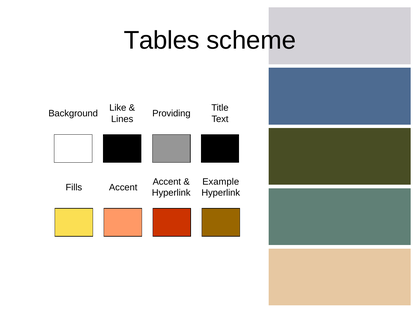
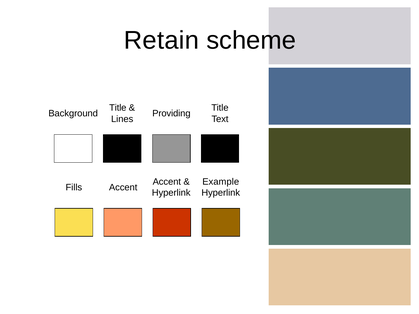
Tables: Tables -> Retain (162, 41)
Like: Like -> Title (118, 108)
